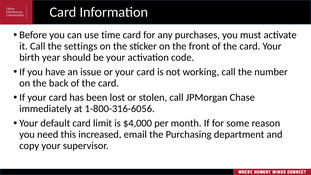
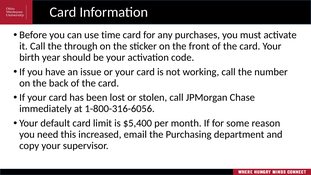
settings: settings -> through (81, 46)
$4,000: $4,000 -> $5,400 (137, 123)
